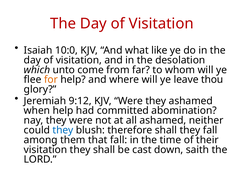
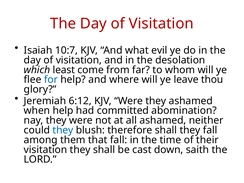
10:0: 10:0 -> 10:7 (66, 50)
like: like -> evil (159, 50)
unto: unto -> least (64, 70)
for colour: orange -> blue (51, 80)
9:12: 9:12 -> 6:12 (80, 101)
